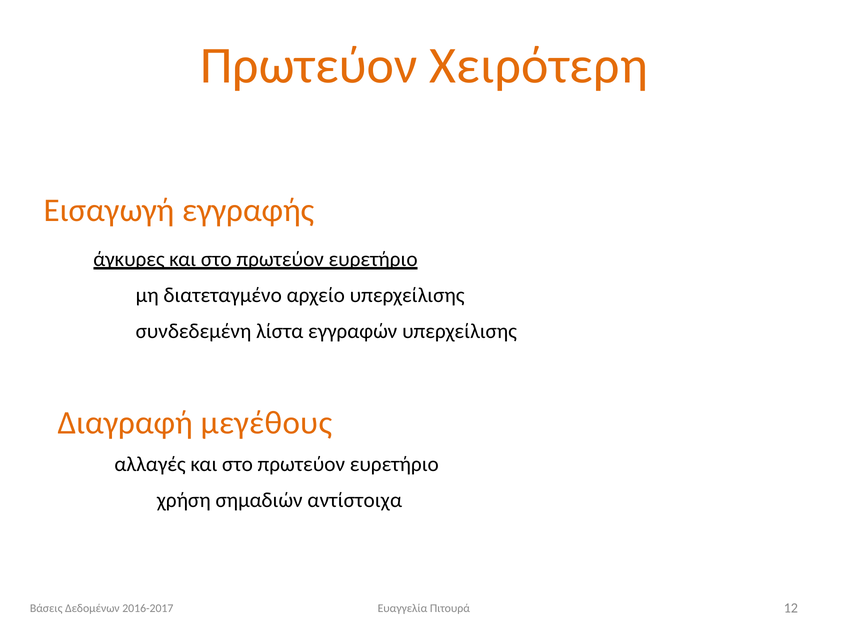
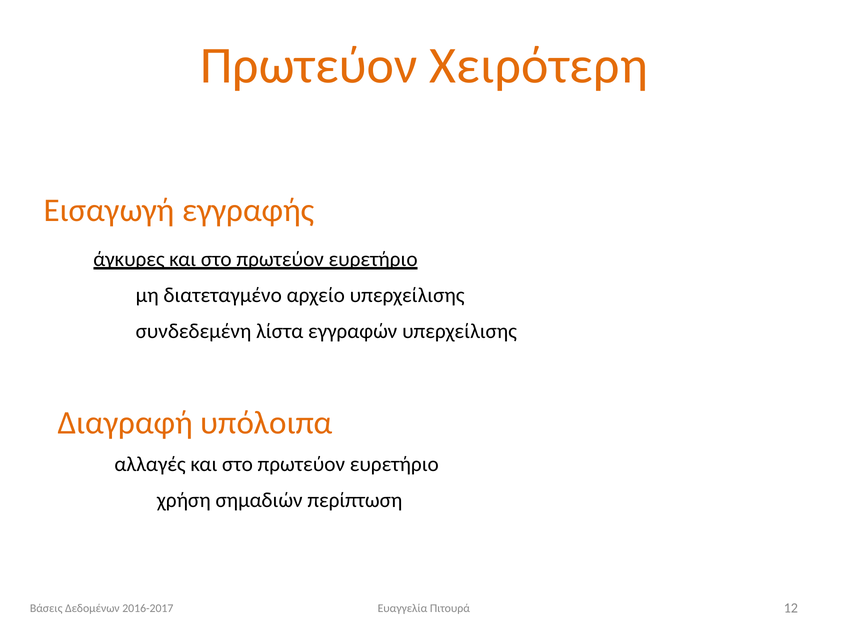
μεγέθους: μεγέθους -> υπόλοιπα (267, 422)
αντίστοιχα: αντίστοιχα -> περίπτωση (355, 500)
